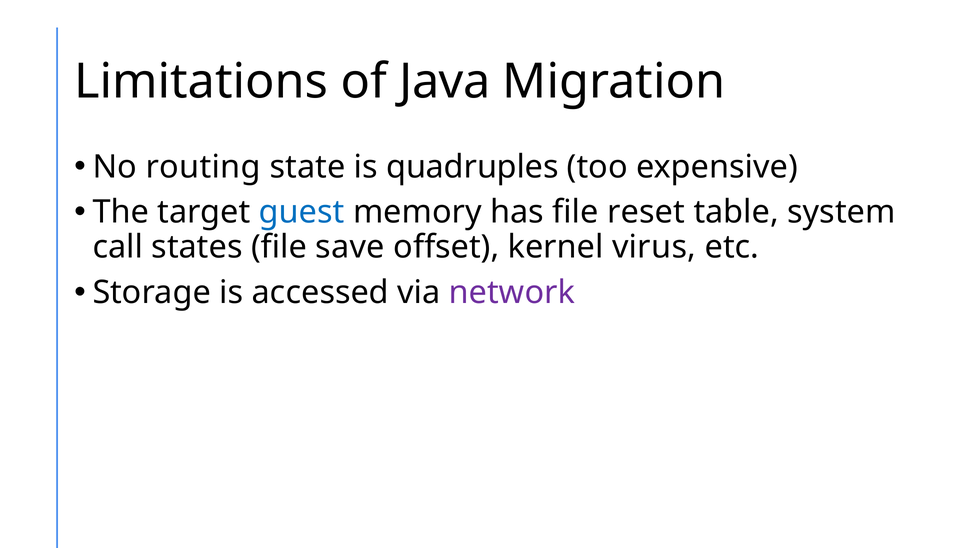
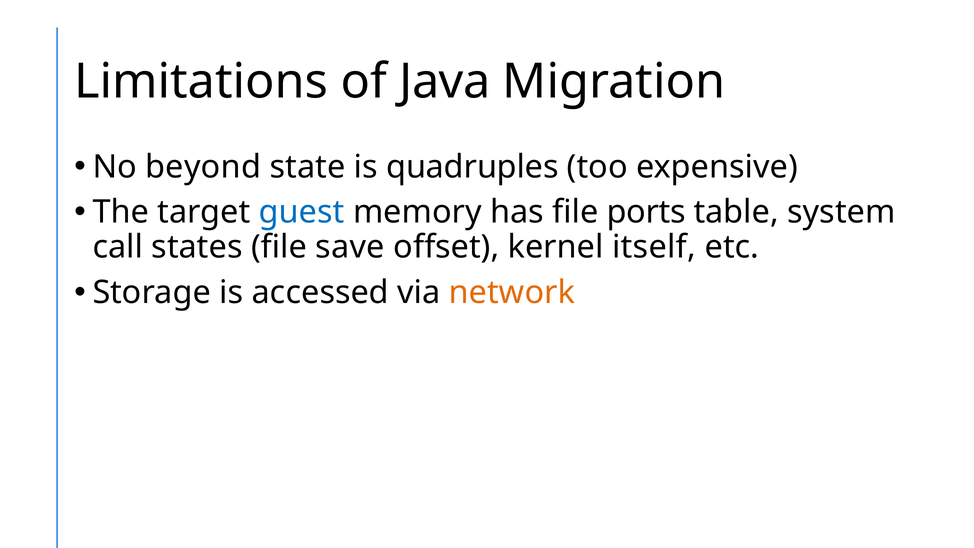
routing: routing -> beyond (203, 167)
reset: reset -> ports (646, 212)
virus: virus -> itself (654, 247)
network colour: purple -> orange (512, 292)
